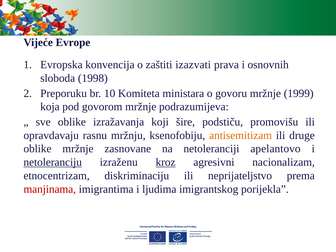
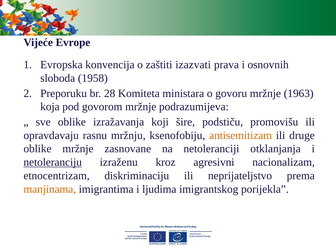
1998: 1998 -> 1958 (93, 78)
10: 10 -> 28 (110, 93)
1999: 1999 -> 1963 (299, 93)
apelantovo: apelantovo -> otklanjanja (276, 149)
kroz underline: present -> none (166, 162)
manjinama colour: red -> orange (50, 189)
